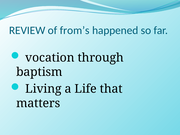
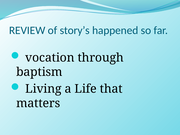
from’s: from’s -> story’s (75, 30)
